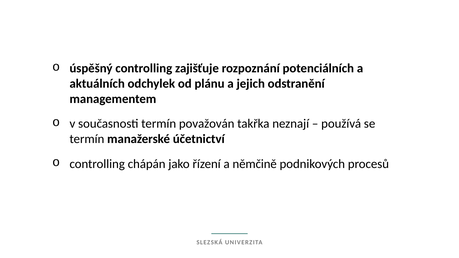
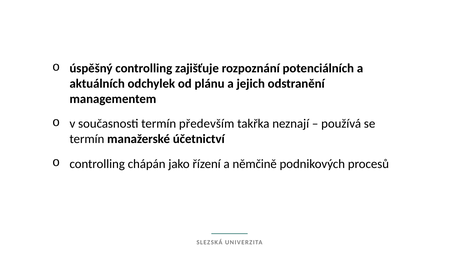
považován: považován -> především (207, 124)
